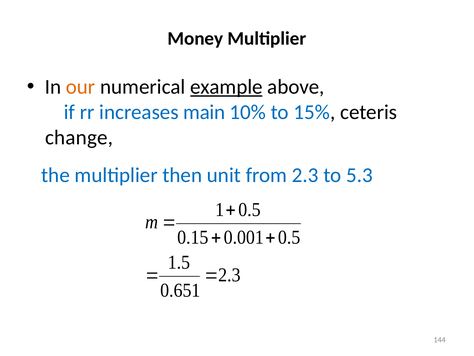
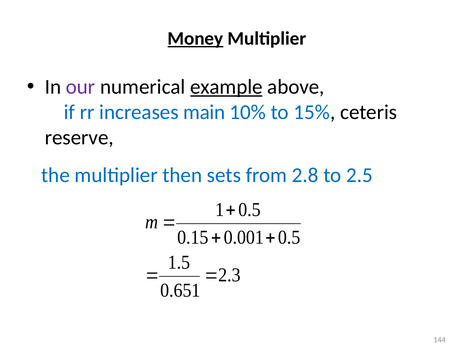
Money underline: none -> present (195, 38)
our colour: orange -> purple (81, 87)
change: change -> reserve (79, 137)
unit: unit -> sets (224, 175)
2.3: 2.3 -> 2.8 (305, 175)
5.3: 5.3 -> 2.5 (359, 175)
